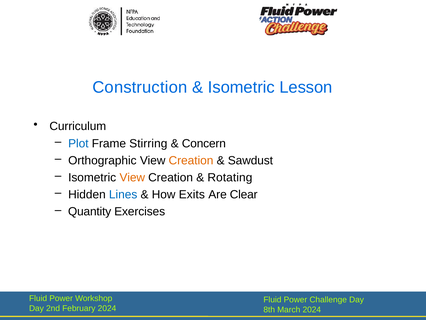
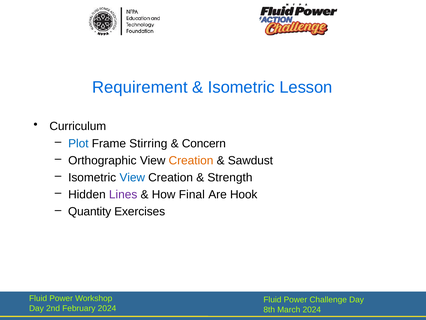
Construction: Construction -> Requirement (140, 87)
View colour: orange -> blue (132, 177)
Rotating: Rotating -> Strength (230, 177)
Lines colour: blue -> purple (123, 194)
Exits: Exits -> Final (192, 194)
Clear: Clear -> Hook (244, 194)
